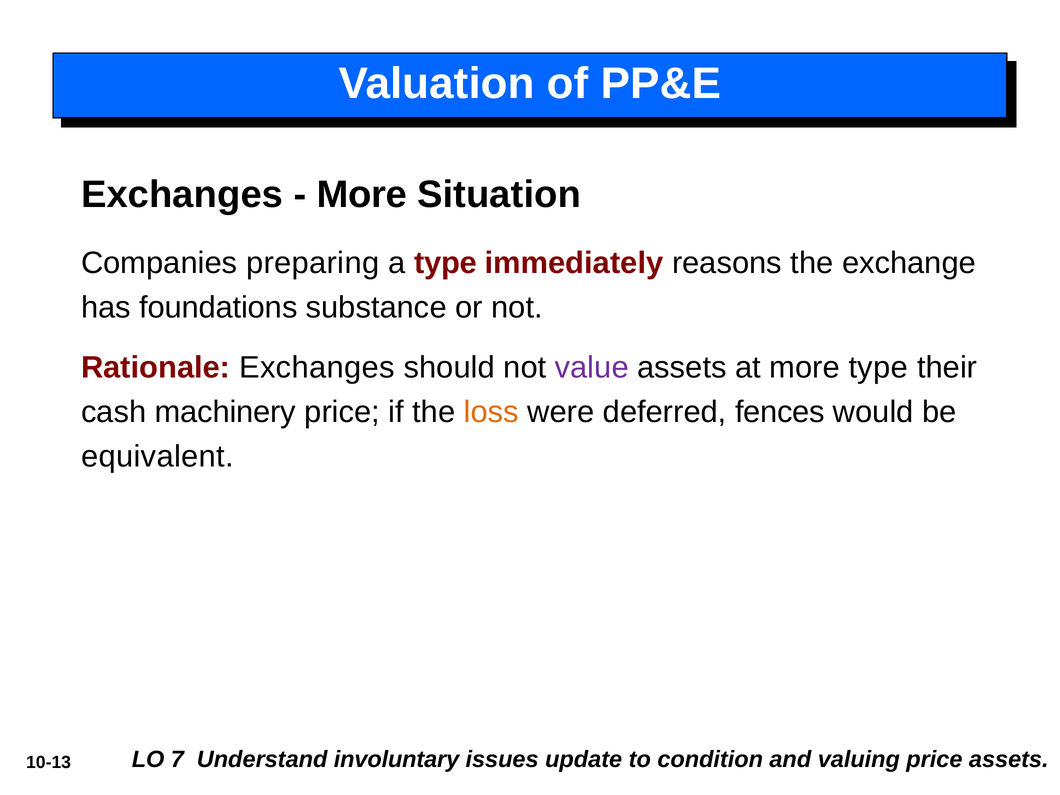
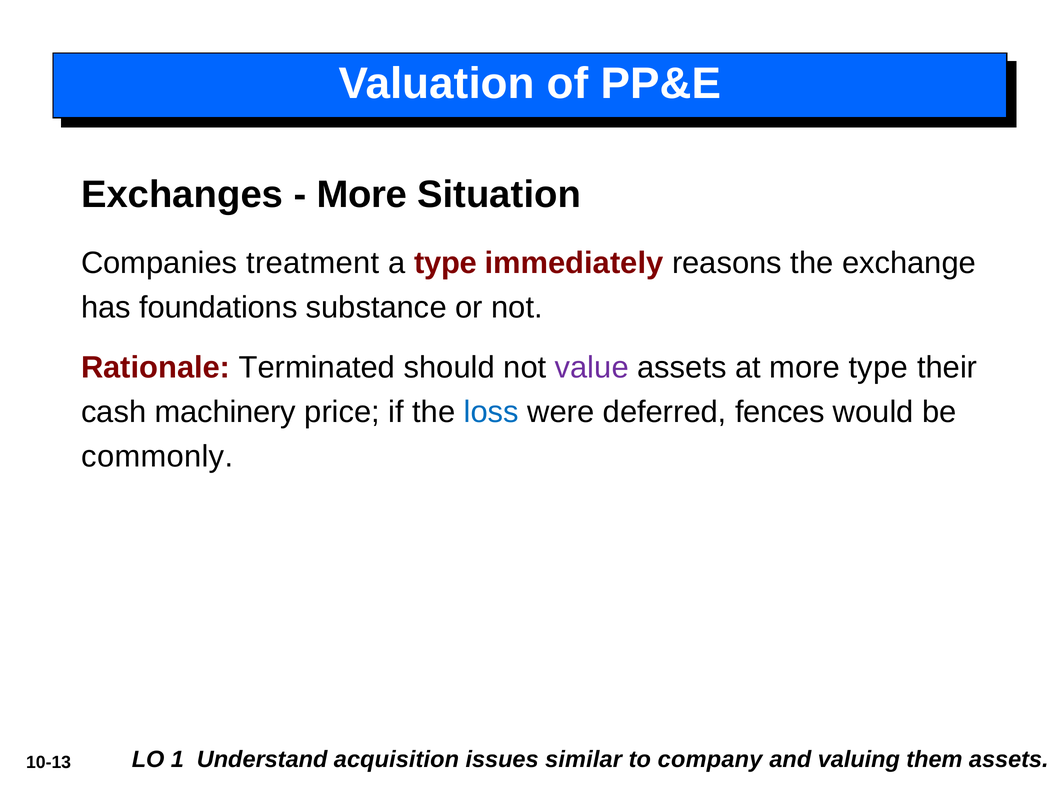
preparing: preparing -> treatment (313, 263)
Rationale Exchanges: Exchanges -> Terminated (317, 367)
loss colour: orange -> blue (491, 412)
equivalent: equivalent -> commonly (157, 456)
7: 7 -> 1 (177, 759)
involuntary: involuntary -> acquisition (396, 759)
update: update -> similar (584, 759)
condition: condition -> company (710, 759)
valuing price: price -> them (934, 759)
